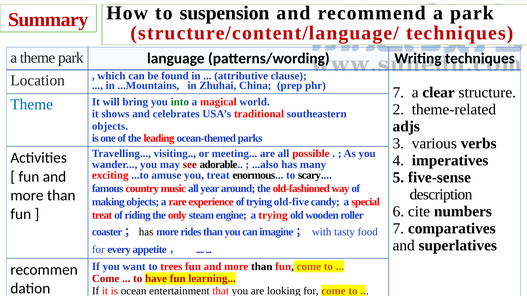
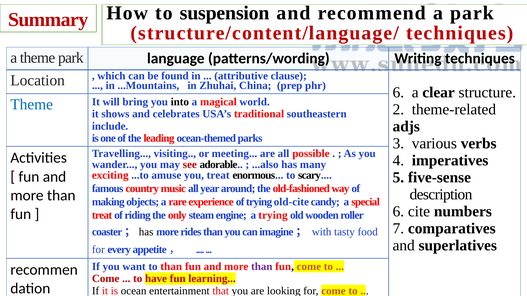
phr 7: 7 -> 6 (398, 93)
into colour: green -> black (180, 102)
objects: objects -> include (110, 126)
old-five: old-five -> old-cite (291, 202)
to trees: trees -> than (171, 267)
than colour: black -> purple (262, 267)
